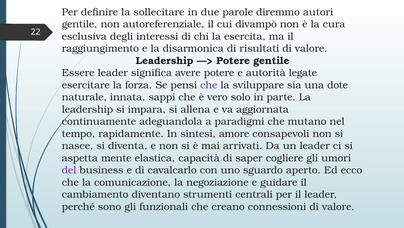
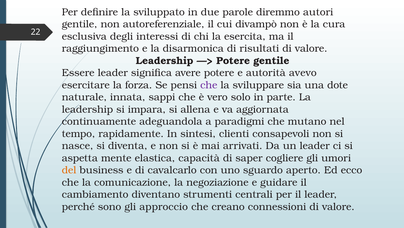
sollecitare: sollecitare -> sviluppato (159, 12)
legate: legate -> avevo (303, 73)
amore: amore -> clienti (234, 133)
del colour: purple -> orange (69, 170)
funzionali: funzionali -> approccio (164, 206)
